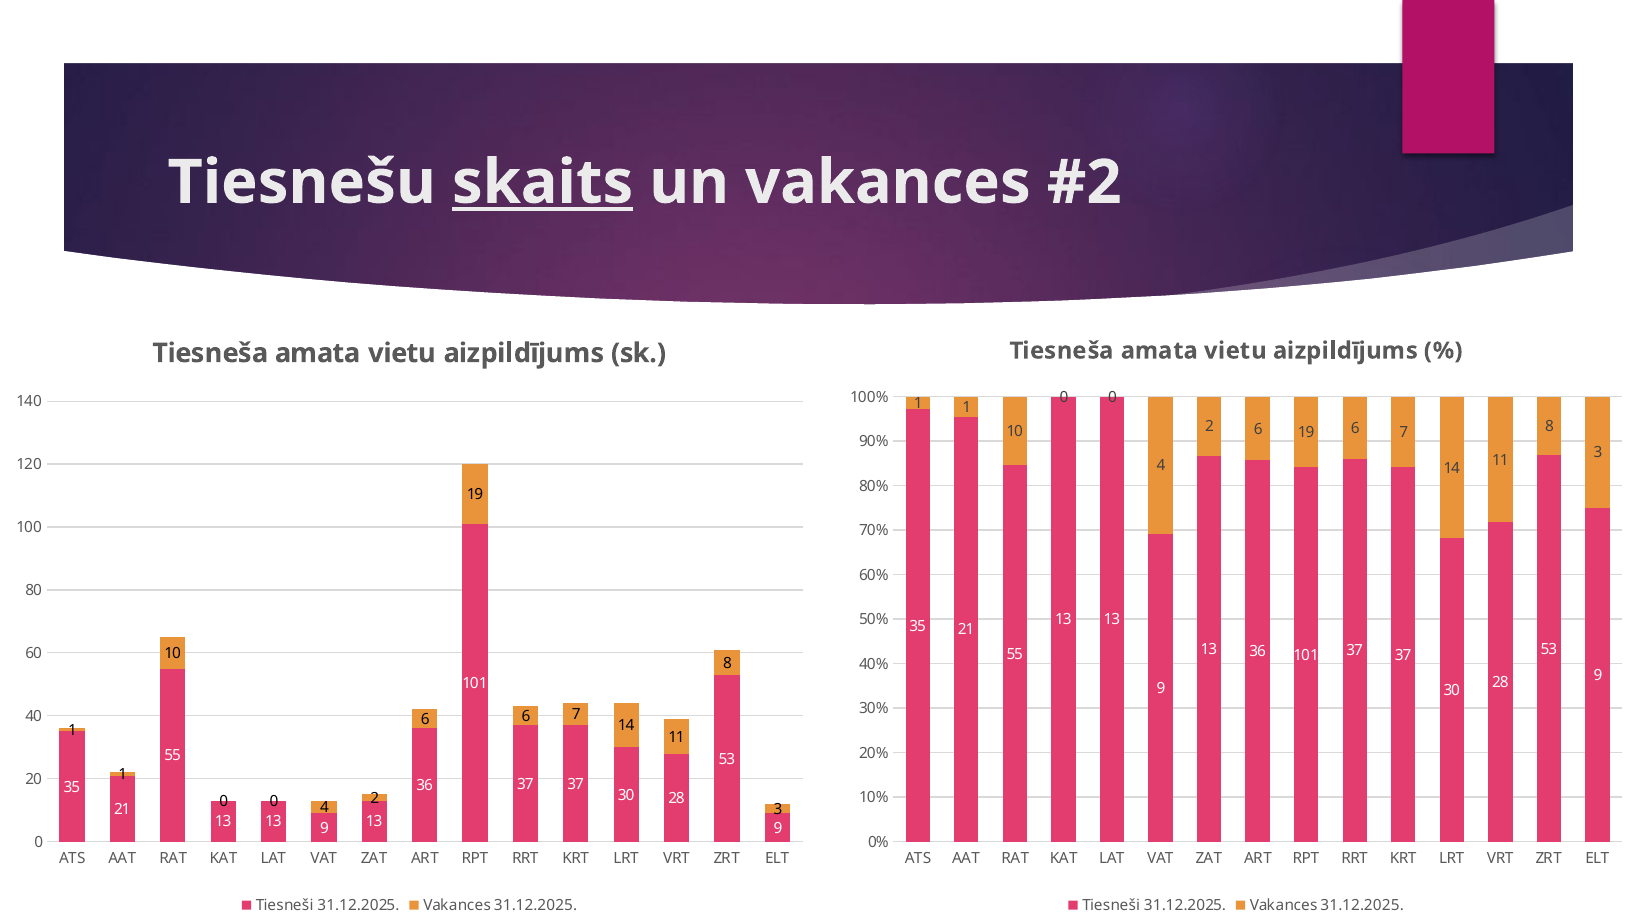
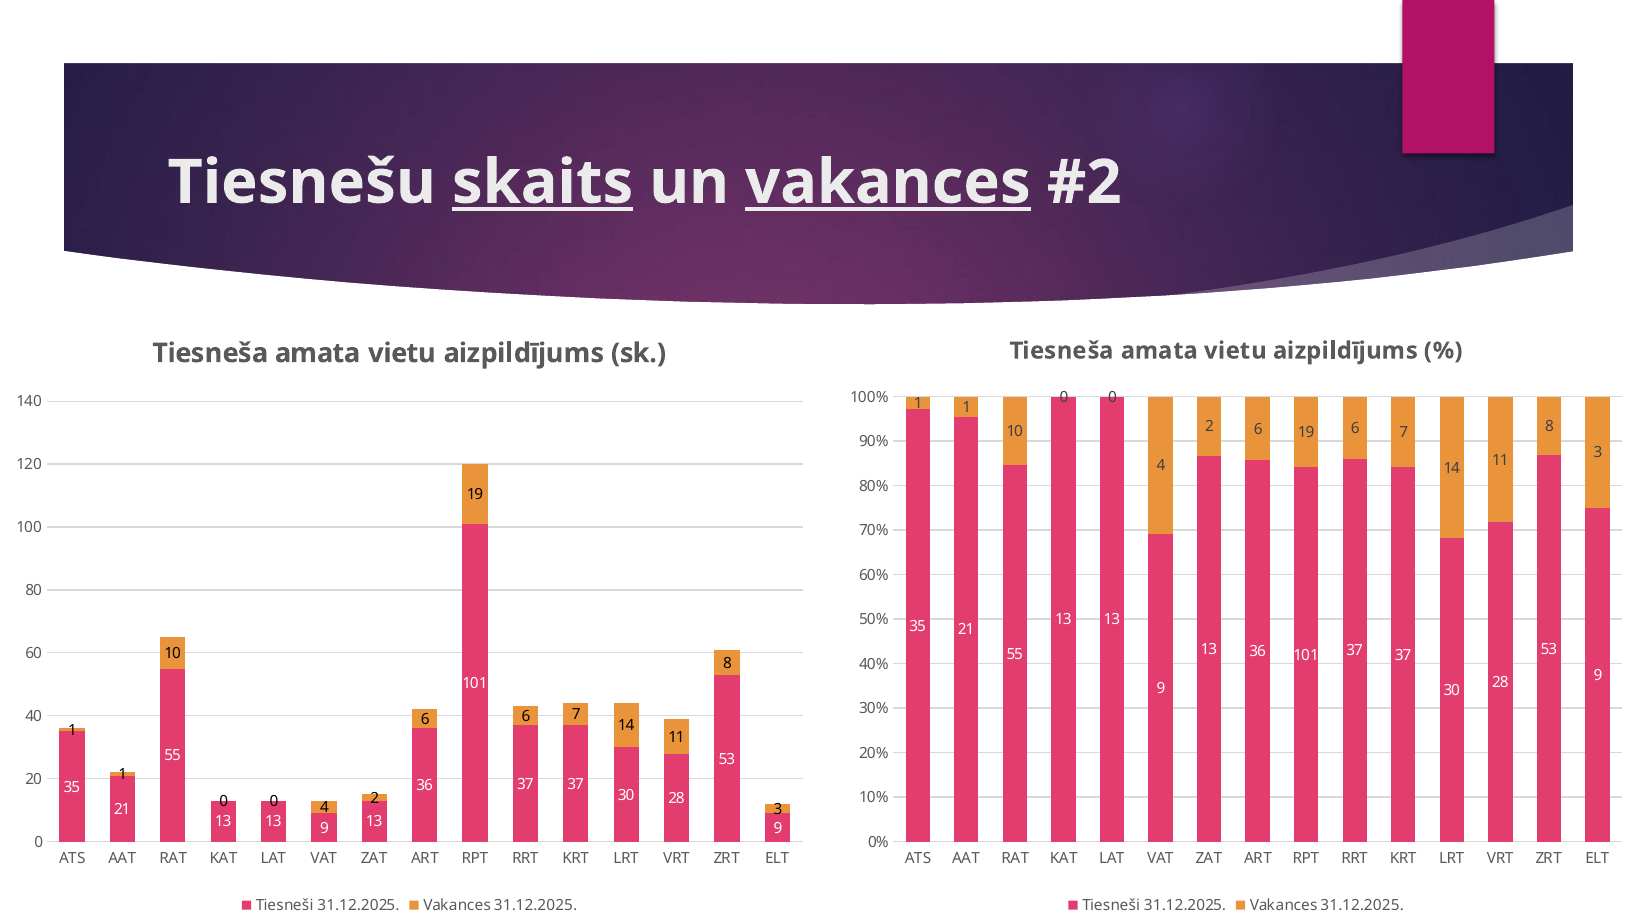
vakances underline: none -> present (888, 183)
